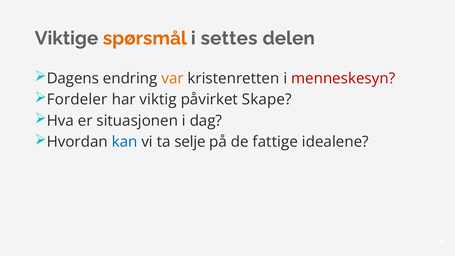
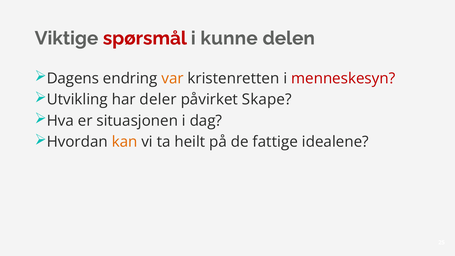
spørsmål colour: orange -> red (145, 38)
settes: settes -> kunne (229, 38)
Fordeler: Fordeler -> Utvikling (77, 100)
viktig: viktig -> deler (158, 100)
kan colour: blue -> orange (125, 142)
selje: selje -> heilt (190, 142)
